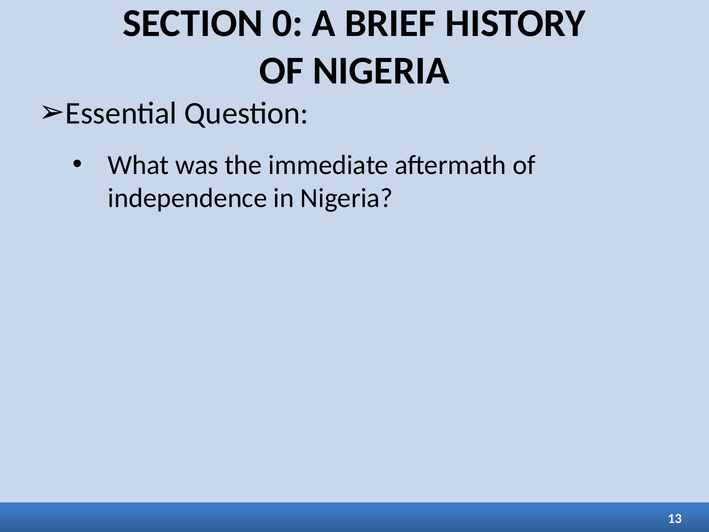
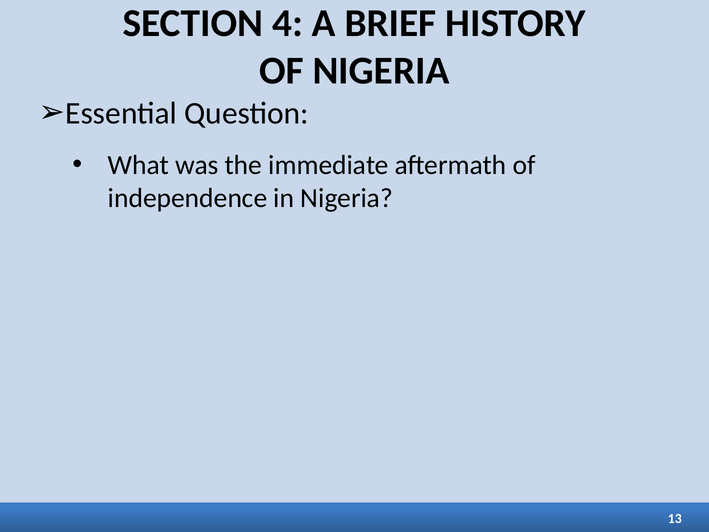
0: 0 -> 4 (288, 23)
